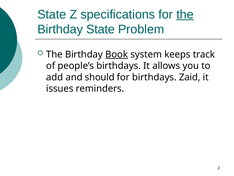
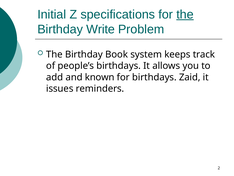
State: State -> Initial (52, 14)
Birthday State: State -> Write (101, 29)
Book underline: present -> none (117, 54)
should: should -> known (100, 77)
